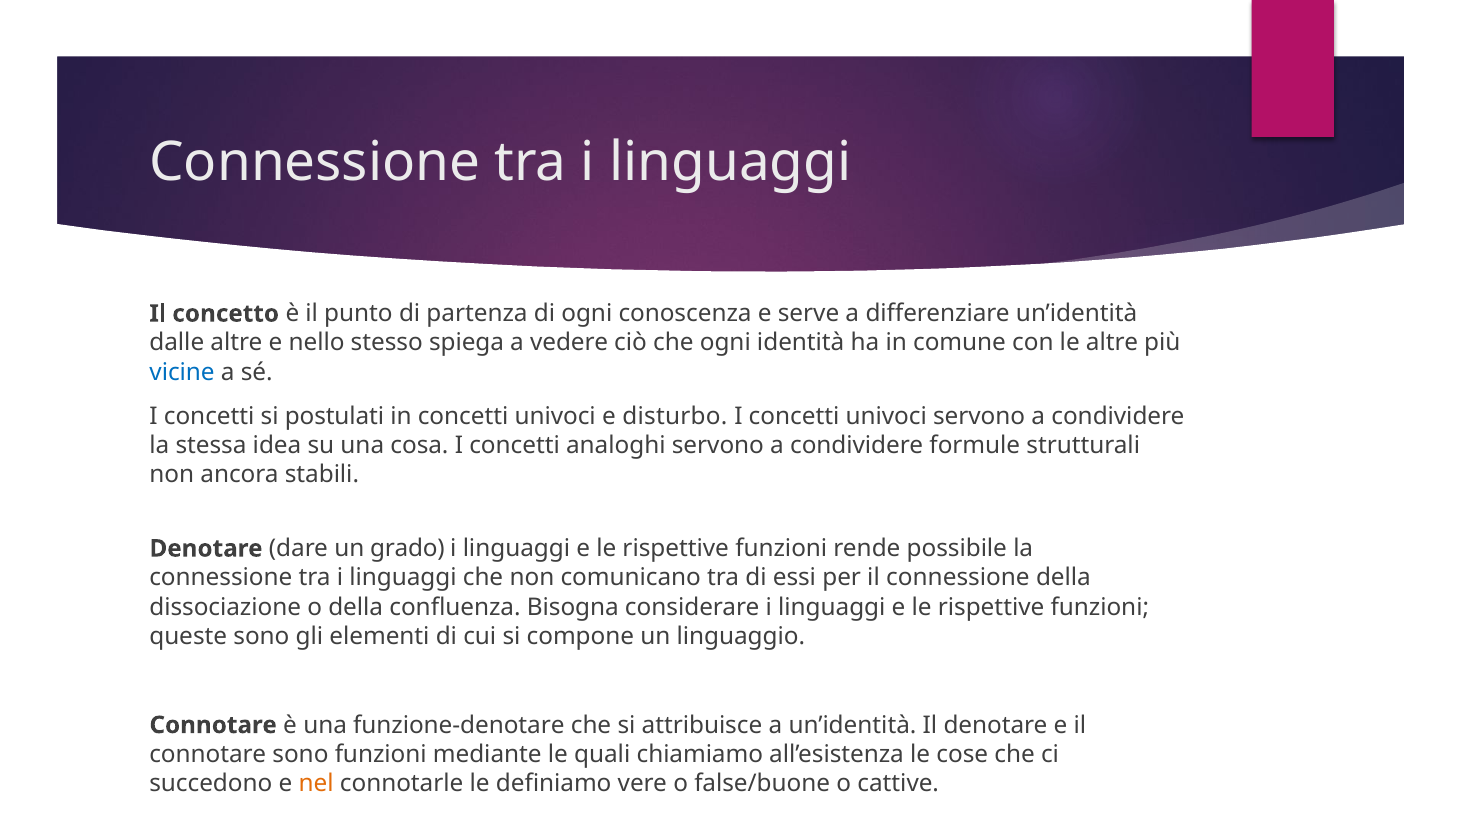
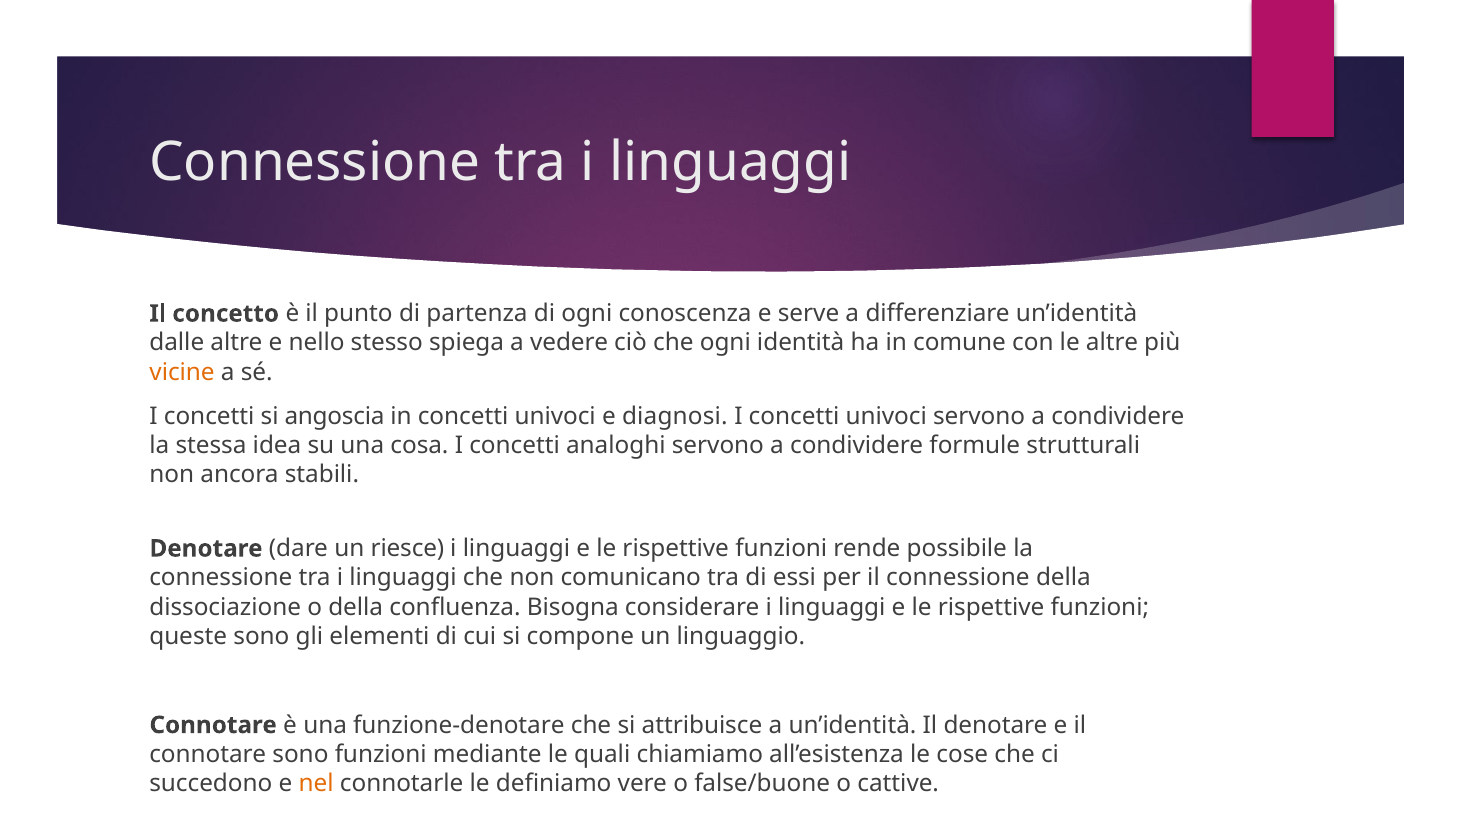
vicine colour: blue -> orange (182, 372)
postulati: postulati -> angoscia (335, 417)
disturbo: disturbo -> diagnosi (675, 417)
grado: grado -> riesce (407, 549)
